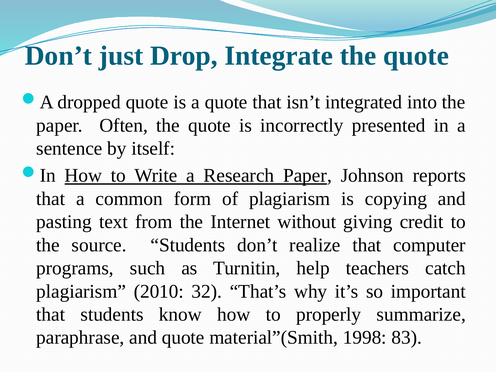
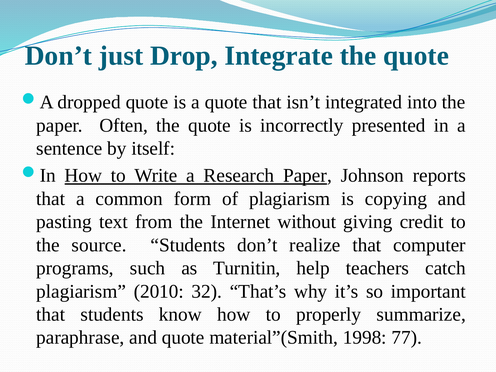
83: 83 -> 77 (407, 338)
